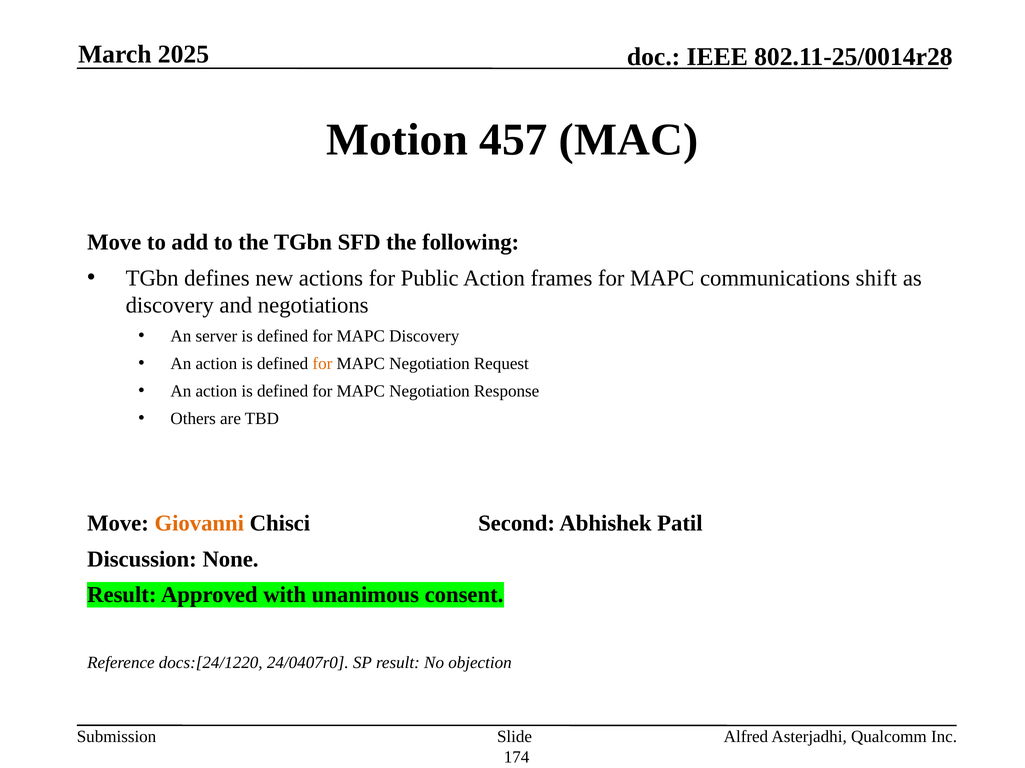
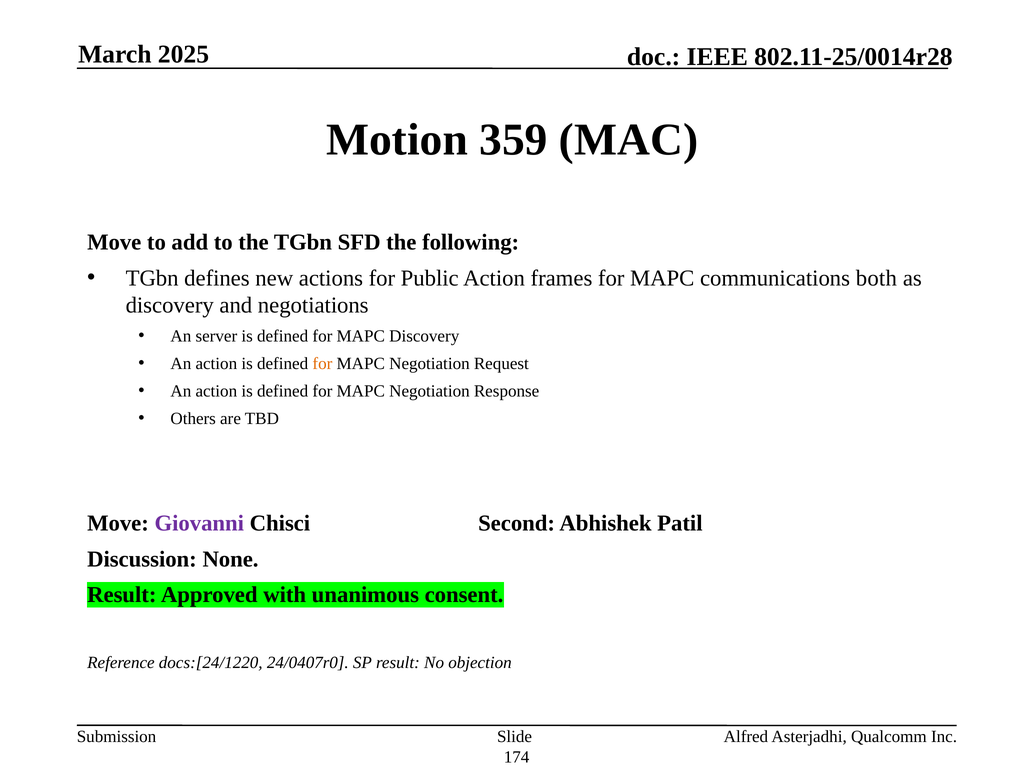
457: 457 -> 359 (513, 140)
shift: shift -> both (876, 278)
Giovanni colour: orange -> purple (199, 524)
